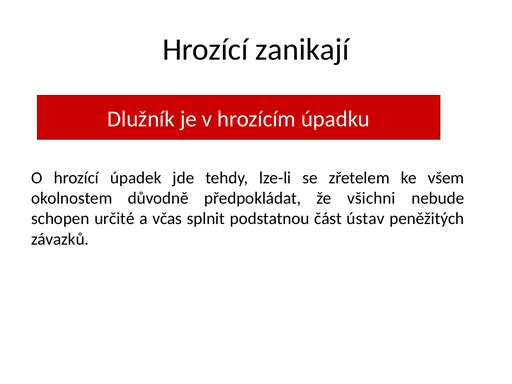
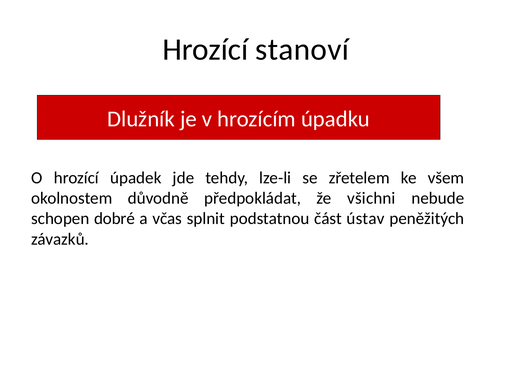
zanikají: zanikají -> stanoví (302, 50)
určité: určité -> dobré (115, 219)
